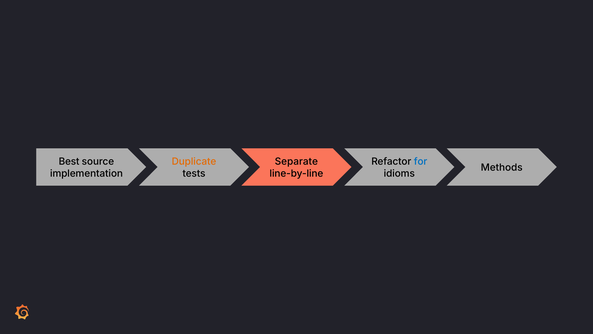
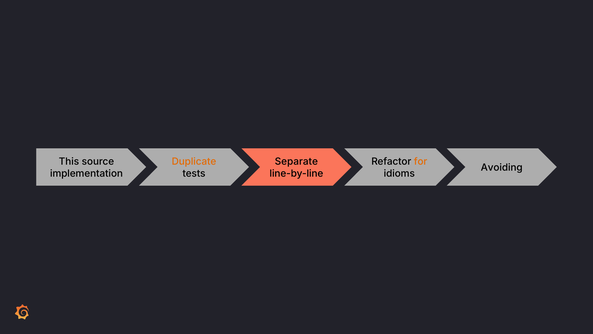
Best: Best -> This (69, 162)
for colour: blue -> orange (421, 162)
Methods: Methods -> Avoiding (502, 167)
